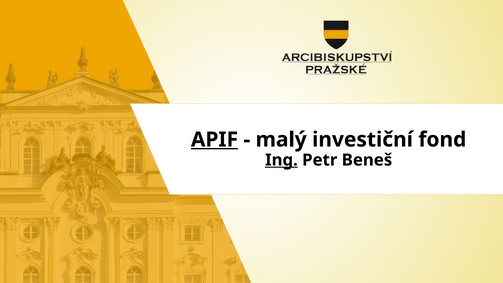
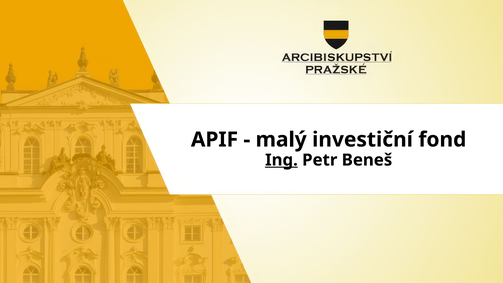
APIF underline: present -> none (214, 140)
